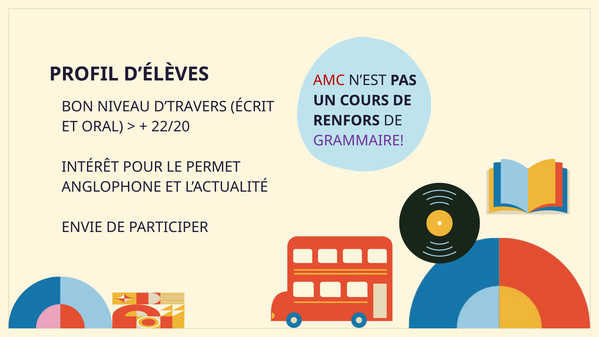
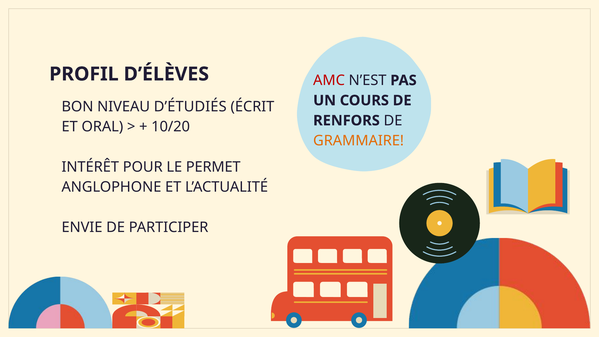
D’TRAVERS: D’TRAVERS -> D’ÉTUDIÉS (190, 107)
22/20: 22/20 -> 10/20 (171, 127)
GRAMMAIRE colour: purple -> orange (359, 141)
